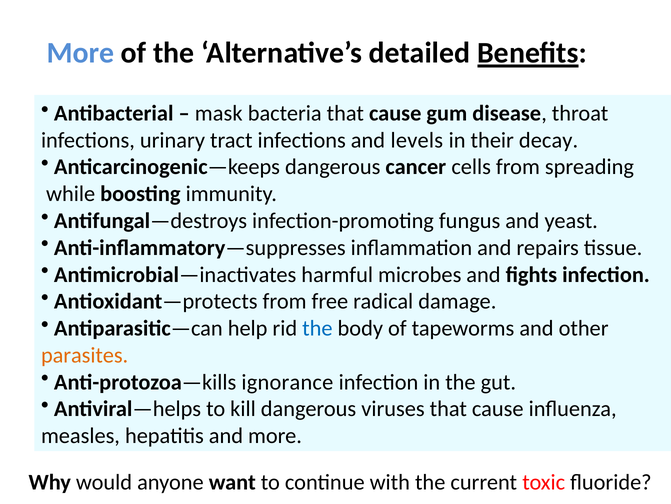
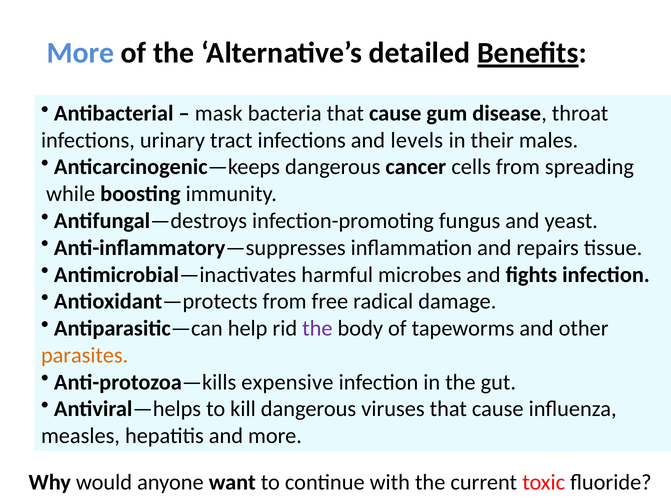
decay: decay -> males (549, 140)
the colour: blue -> purple (317, 328)
ignorance: ignorance -> expensive (287, 382)
